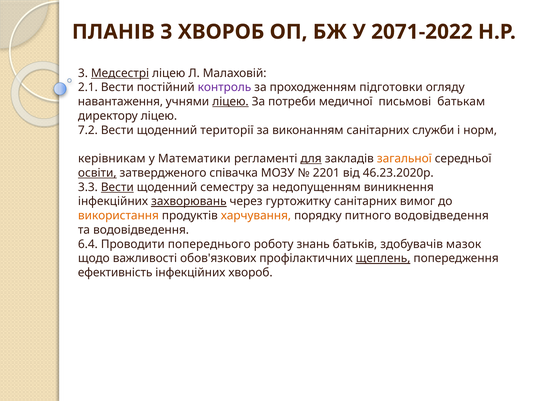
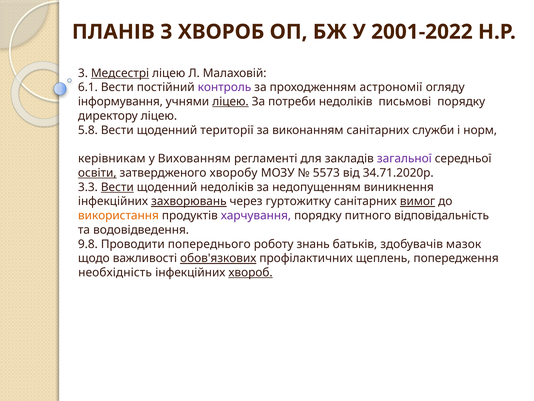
2071-2022: 2071-2022 -> 2001-2022 (422, 32)
2.1: 2.1 -> 6.1 (88, 87)
підготовки: підготовки -> астрономії (391, 87)
навантаження: навантаження -> інформування (120, 101)
потреби медичної: медичної -> недоліків (346, 101)
письмові батькам: батькам -> порядку (461, 101)
7.2: 7.2 -> 5.8 (88, 130)
Математики: Математики -> Вихованням (194, 158)
для underline: present -> none (311, 158)
загальної colour: orange -> purple (404, 158)
співачка: співачка -> хворобу (234, 173)
2201: 2201 -> 5573 (326, 173)
46.23.2020р: 46.23.2020р -> 34.71.2020р (398, 173)
щоденний семестру: семестру -> недоліків (227, 187)
вимог underline: none -> present (417, 201)
харчування colour: orange -> purple (256, 215)
питного водовідведення: водовідведення -> відповідальність (442, 215)
6.4: 6.4 -> 9.8 (88, 244)
обов'язкових underline: none -> present (218, 258)
щеплень underline: present -> none (383, 258)
ефективність: ефективність -> необхідність (115, 272)
хвороб underline: none -> present (251, 272)
